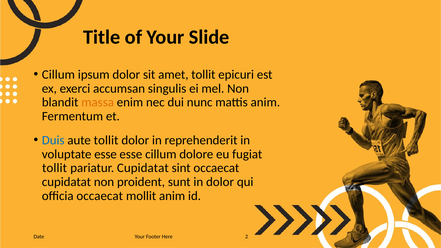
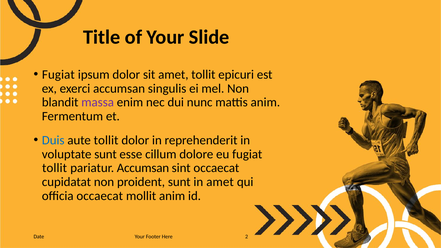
Cillum: Cillum -> Fugiat (58, 75)
massa colour: orange -> purple (98, 102)
voluptate esse: esse -> sunt (106, 154)
pariatur Cupidatat: Cupidatat -> Accumsan (143, 168)
in dolor: dolor -> amet (220, 182)
